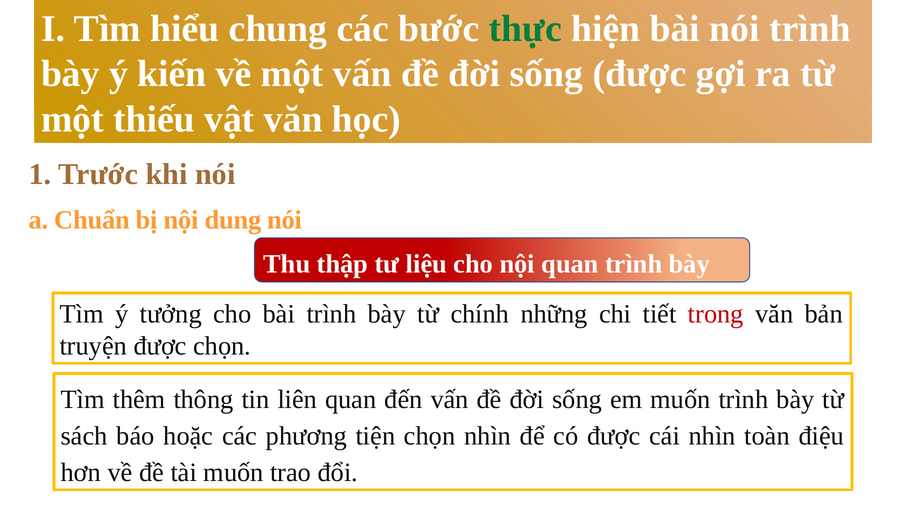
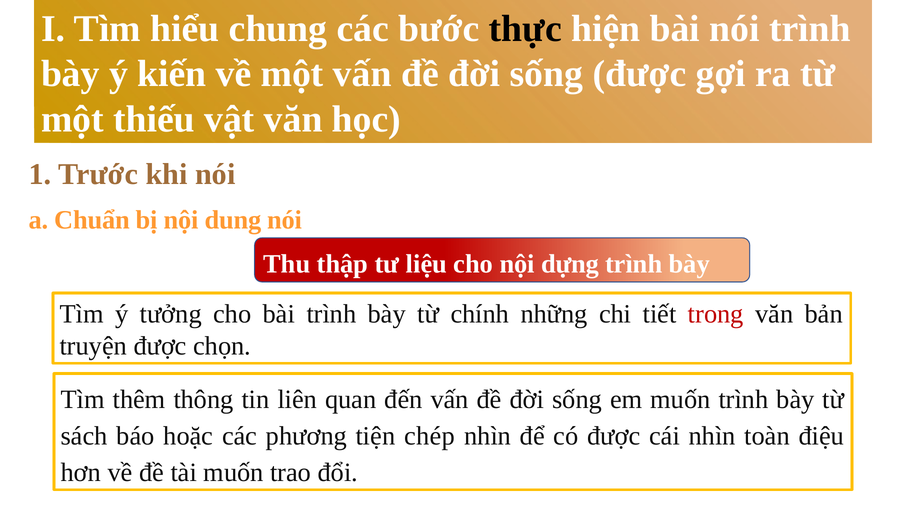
thực colour: green -> black (525, 29)
nội quan: quan -> dựng (570, 264)
tiện chọn: chọn -> chép (429, 436)
